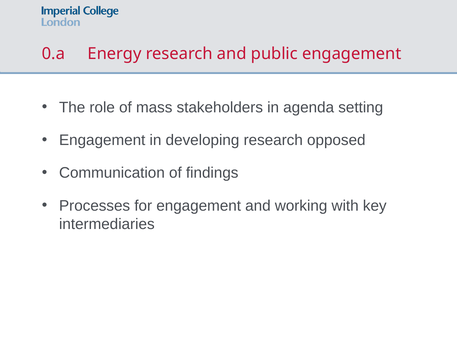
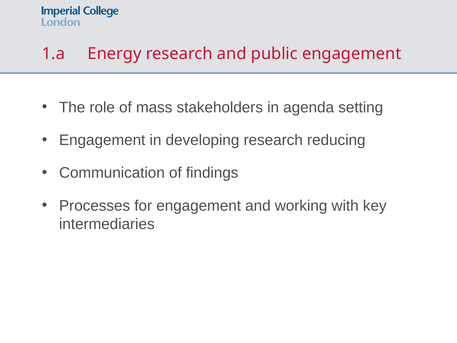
0.a: 0.a -> 1.a (53, 54)
opposed: opposed -> reducing (336, 140)
